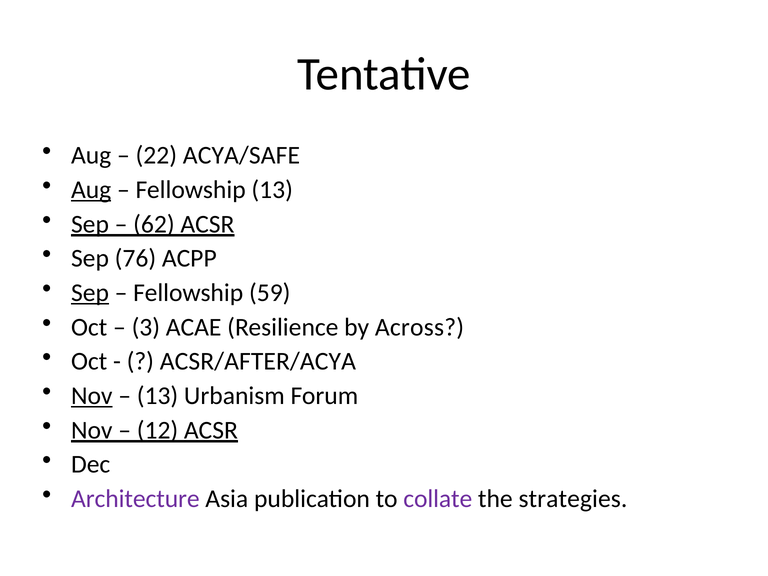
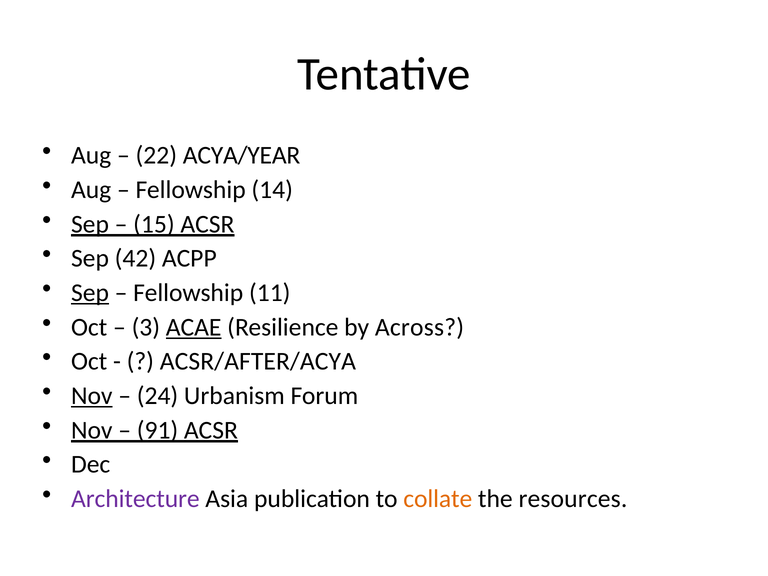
ACYA/SAFE: ACYA/SAFE -> ACYA/YEAR (242, 155)
Aug underline: present -> none (91, 190)
Fellowship 13: 13 -> 14 (272, 190)
62: 62 -> 15 (154, 224)
76: 76 -> 42 (135, 258)
59: 59 -> 11 (270, 293)
ACAE underline: none -> present (194, 327)
13: 13 -> 24 (158, 396)
12: 12 -> 91 (158, 430)
collate colour: purple -> orange (438, 499)
strategies: strategies -> resources (573, 499)
